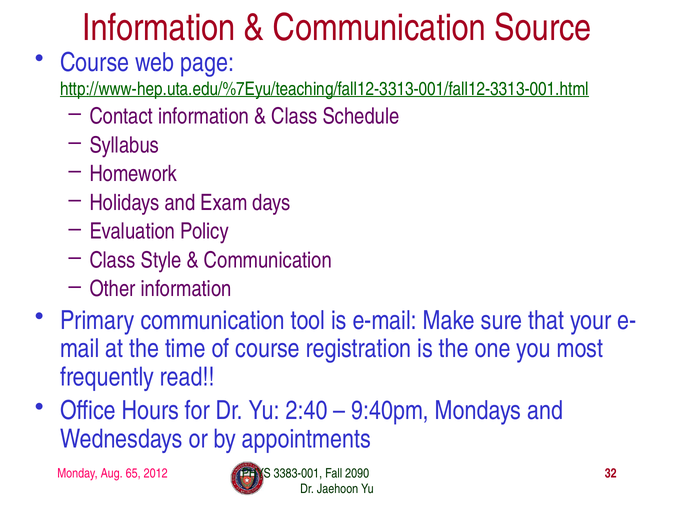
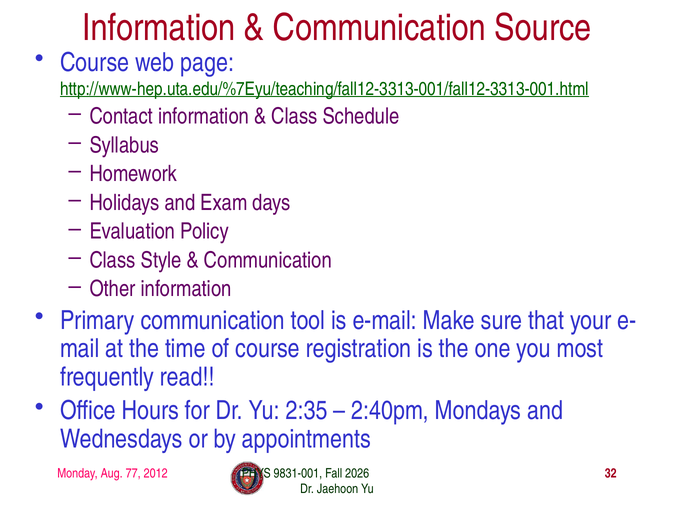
2:40: 2:40 -> 2:35 (307, 410)
9:40pm: 9:40pm -> 2:40pm (390, 410)
65: 65 -> 77 (133, 473)
3383-001: 3383-001 -> 9831-001 (298, 473)
2090: 2090 -> 2026 (357, 473)
